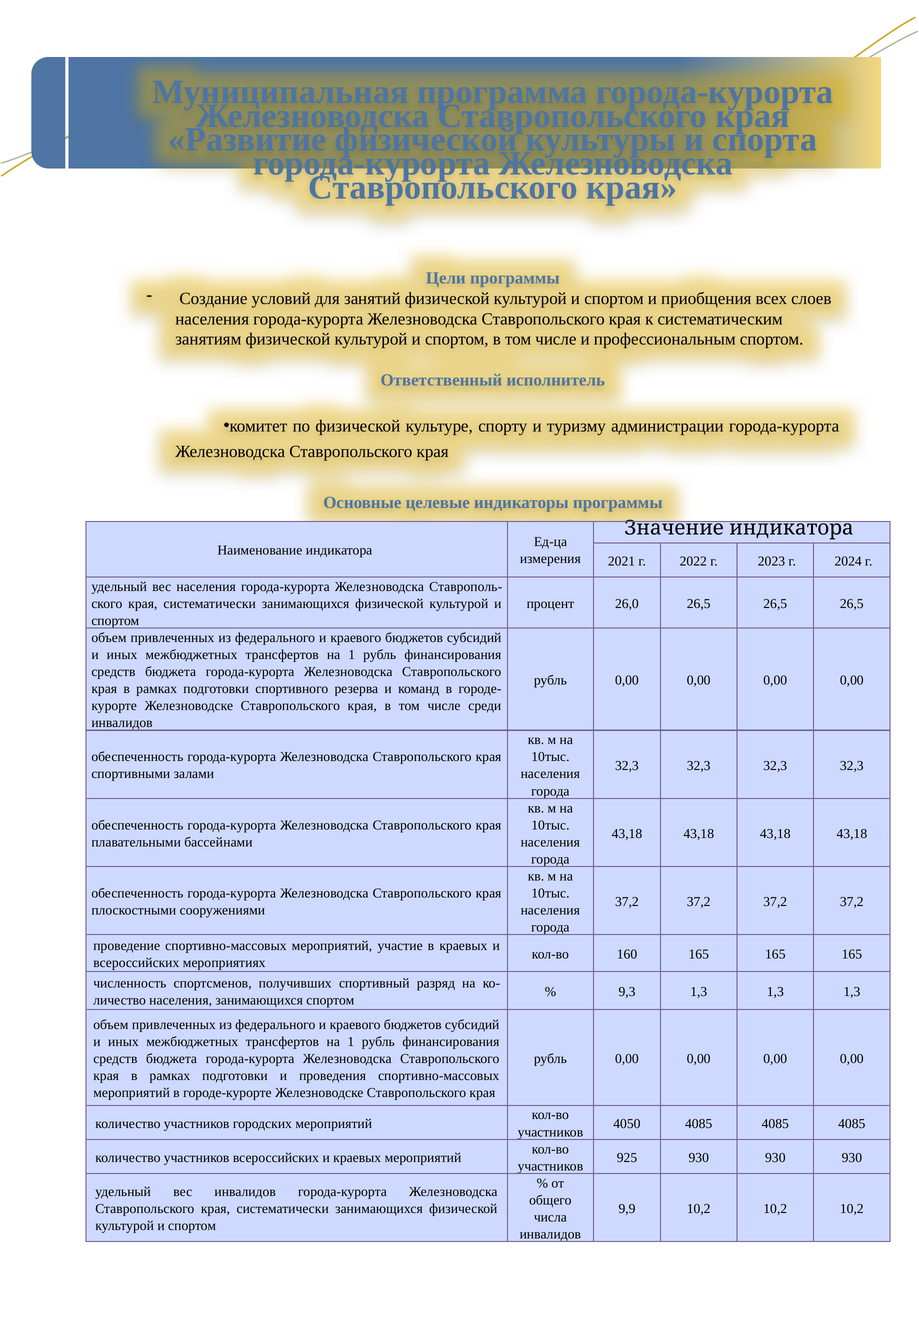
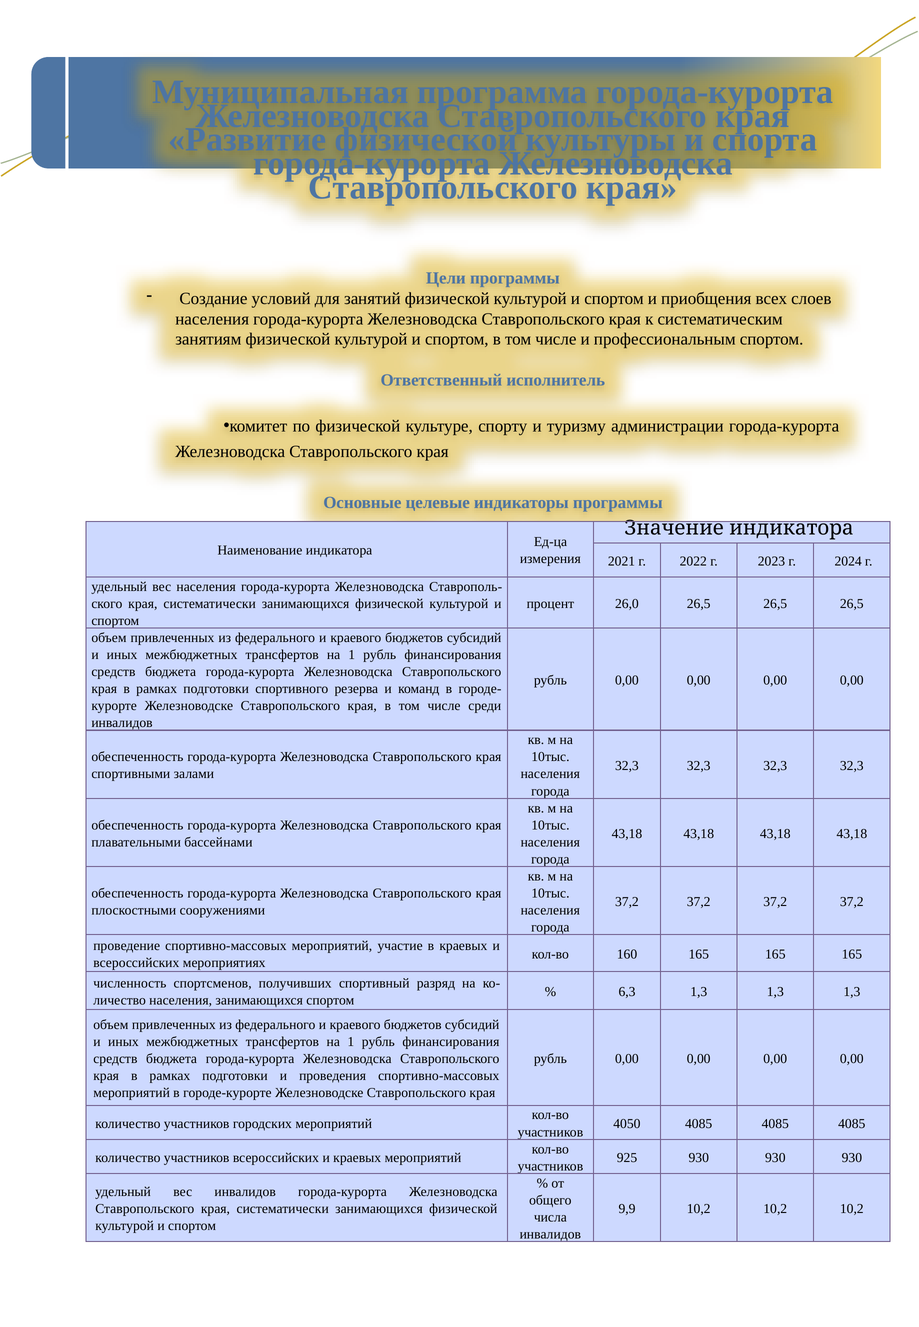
9,3: 9,3 -> 6,3 (627, 992)
